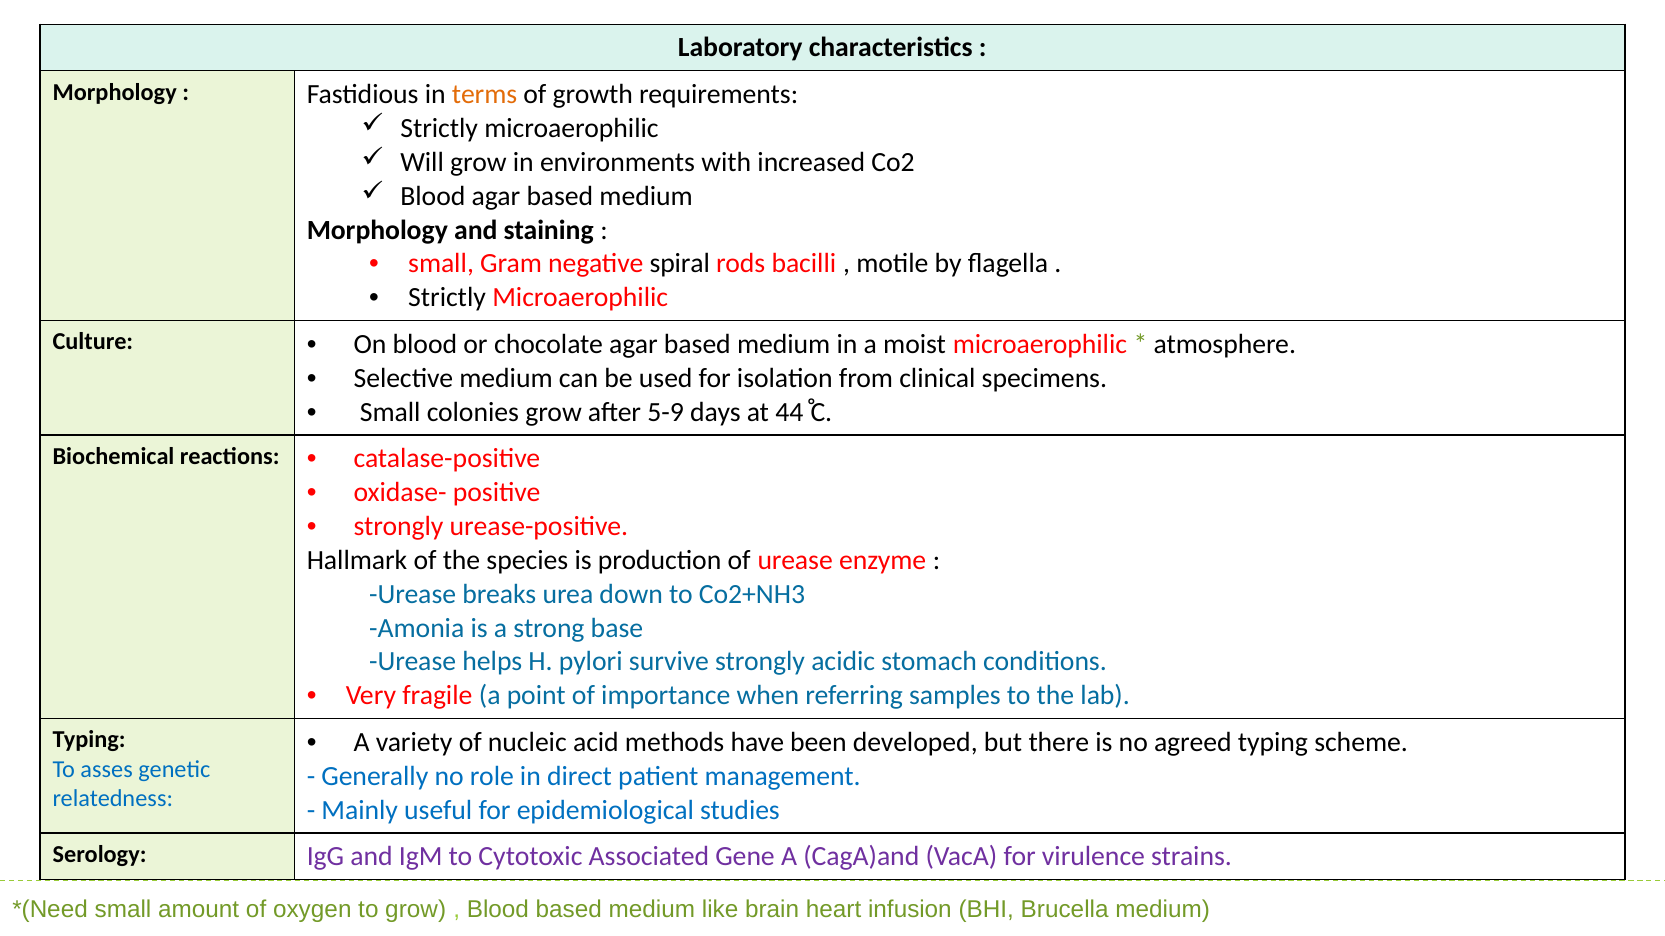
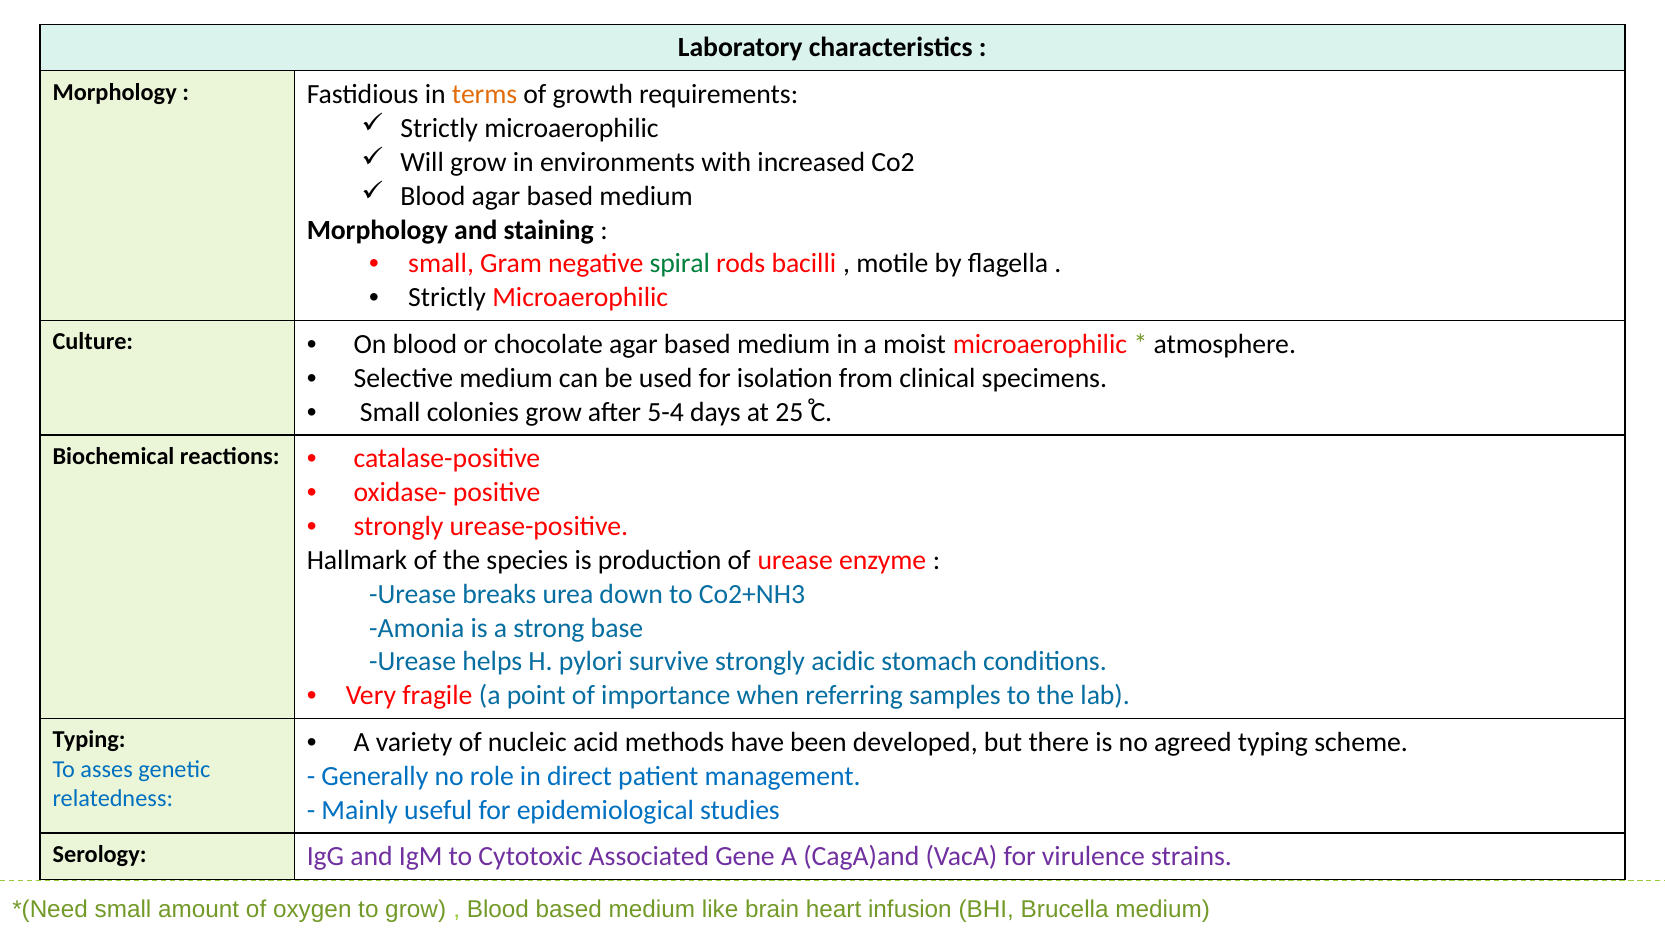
spiral colour: black -> green (680, 264)
5-9: 5-9 -> 5-4 (666, 412)
44: 44 -> 25 (789, 412)
